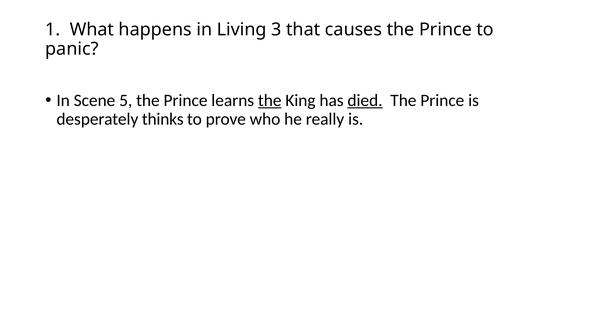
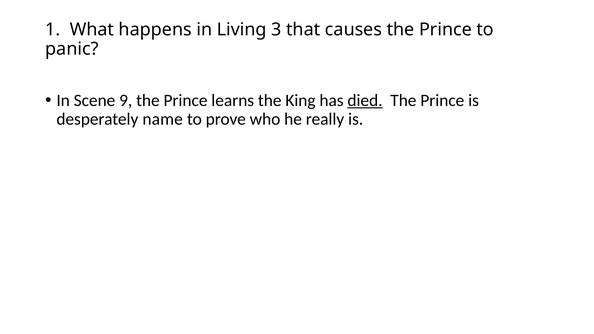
5: 5 -> 9 (126, 100)
the underline: present -> none (270, 100)
thinks: thinks -> name (163, 119)
